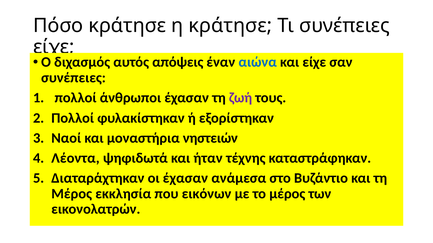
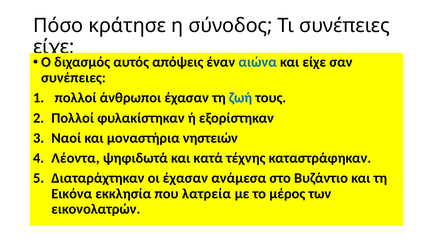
η κράτησε: κράτησε -> σύνοδος (230, 26)
ζωή colour: purple -> blue (241, 98)
ήταν: ήταν -> κατά (208, 158)
Μέρος: Μέρος -> Εικόνα (72, 194)
εικόνων: εικόνων -> λατρεία (207, 194)
